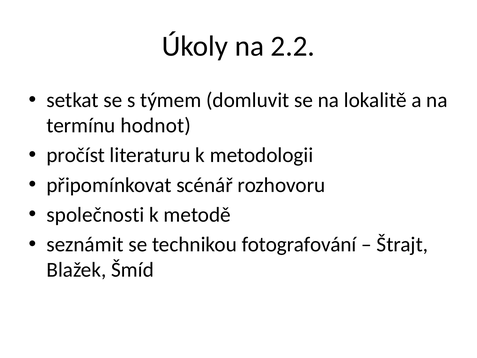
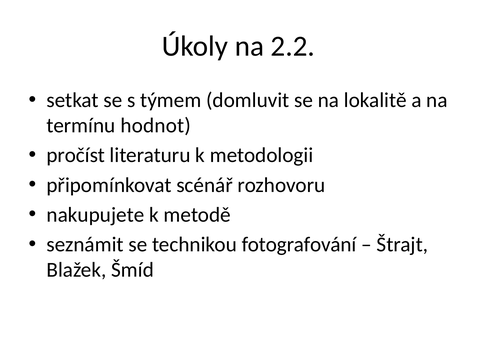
společnosti: společnosti -> nakupujete (95, 215)
